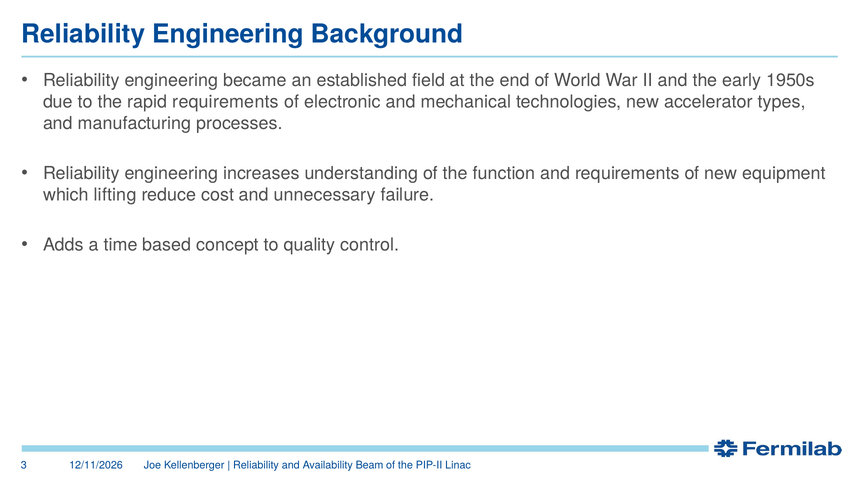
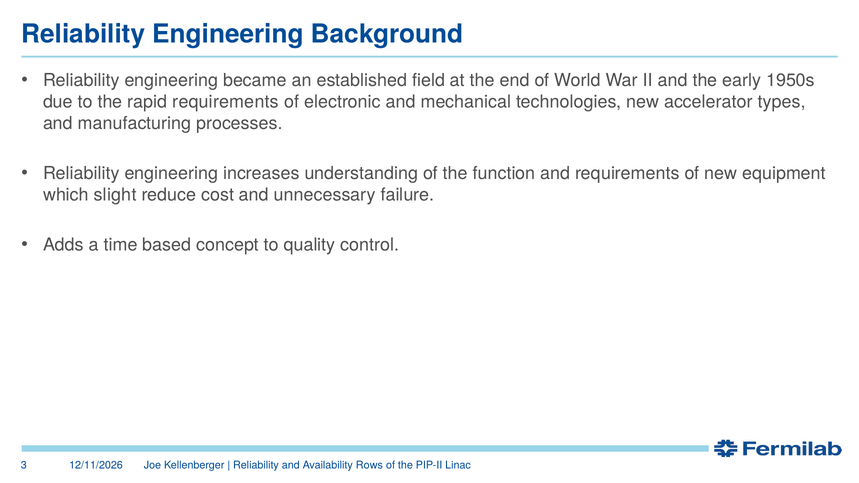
lifting: lifting -> slight (115, 195)
Beam: Beam -> Rows (369, 465)
